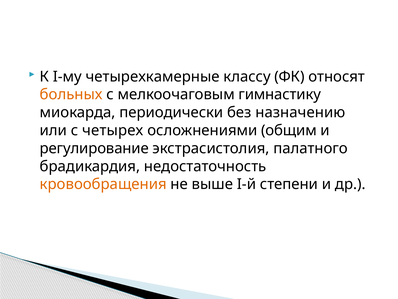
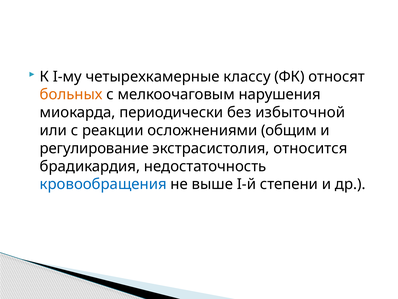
гимнастику: гимнастику -> нарушения (280, 94)
назначению: назначению -> избыточной (300, 112)
четырех: четырех -> реакции (113, 130)
палатного: палатного -> относится (310, 148)
кровообращения colour: orange -> blue (103, 184)
